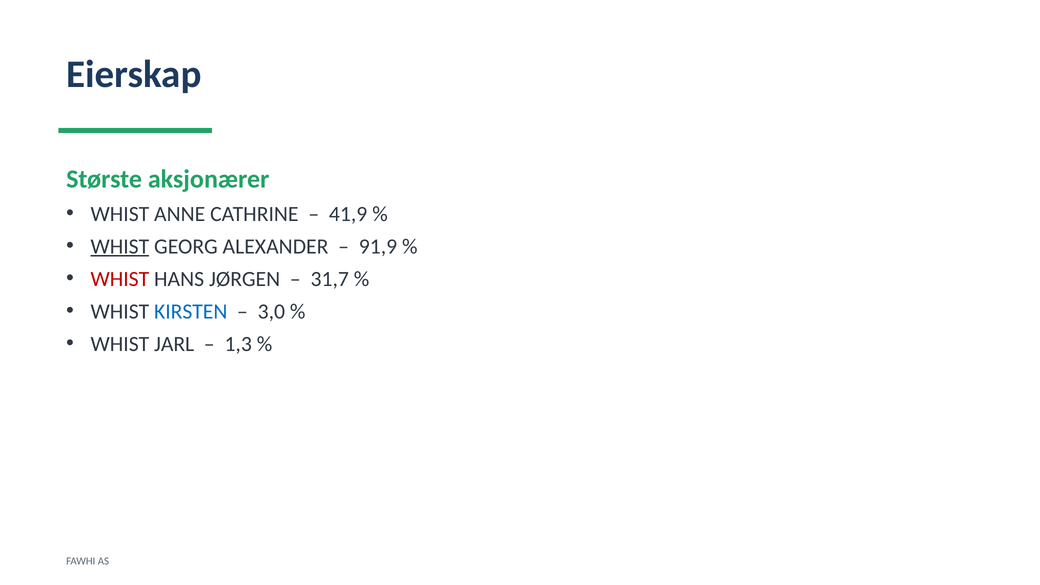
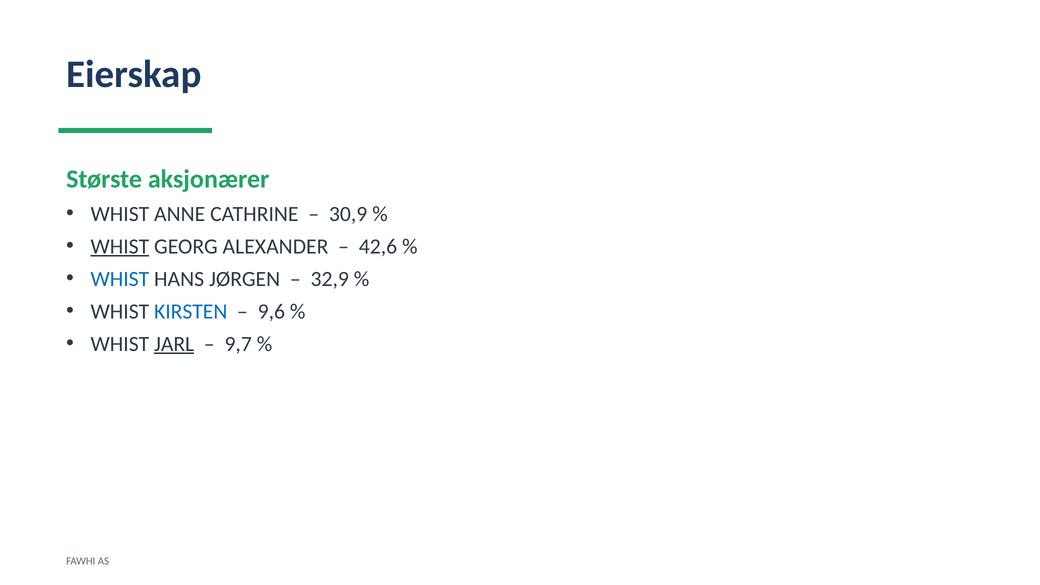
41,9: 41,9 -> 30,9 (348, 214)
91,9: 91,9 -> 42,6 (378, 246)
WHIST colour: red -> blue (120, 279)
31,7: 31,7 -> 32,9 (330, 279)
3,0: 3,0 -> 9,6 (271, 311)
JARL underline: none -> present (174, 344)
1,3: 1,3 -> 9,7 (238, 344)
